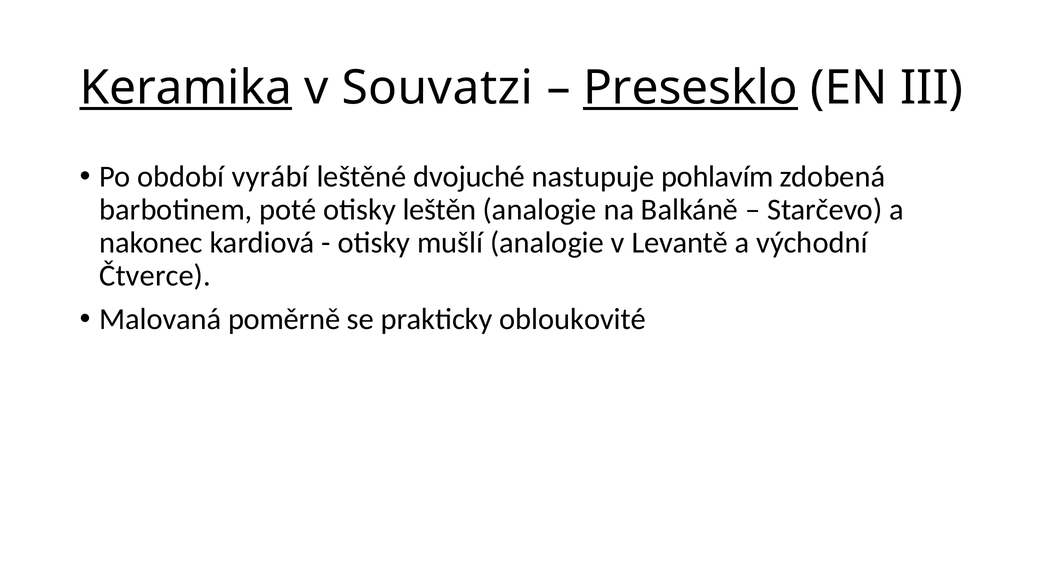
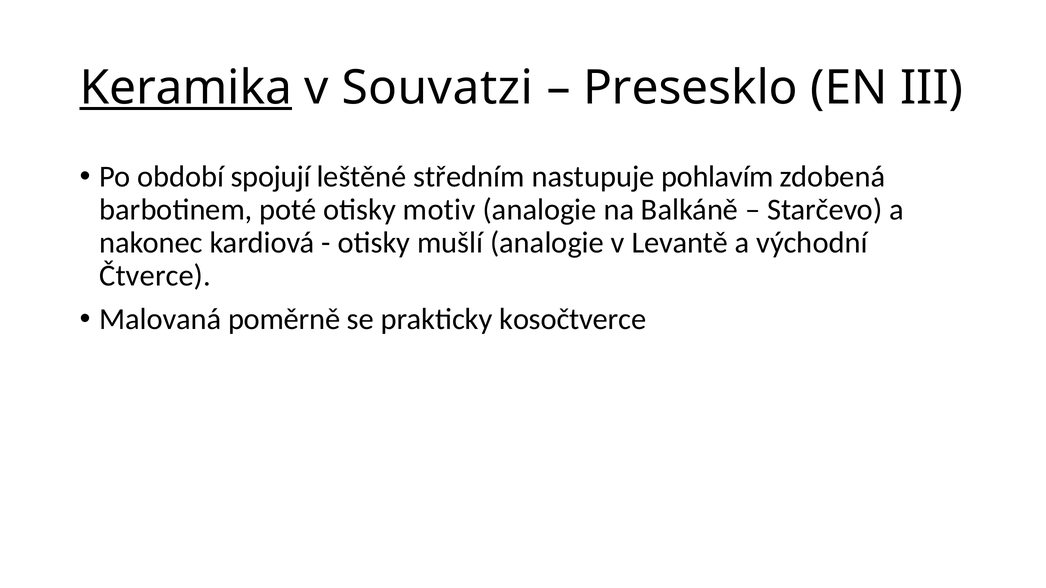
Presesklo underline: present -> none (690, 88)
vyrábí: vyrábí -> spojují (271, 177)
dvojuché: dvojuché -> středním (469, 177)
leštěn: leštěn -> motiv (439, 210)
obloukovité: obloukovité -> kosočtverce (573, 320)
